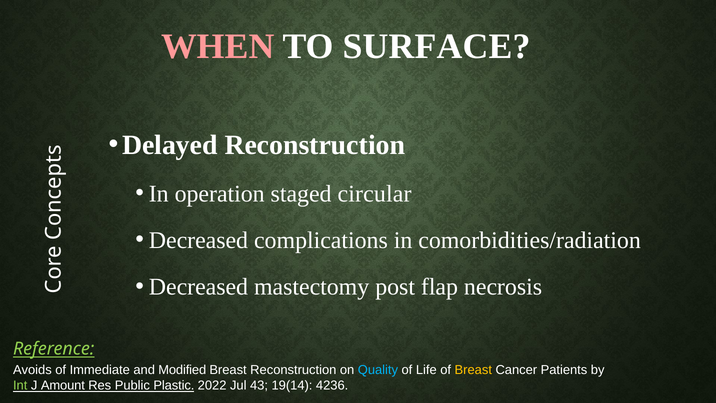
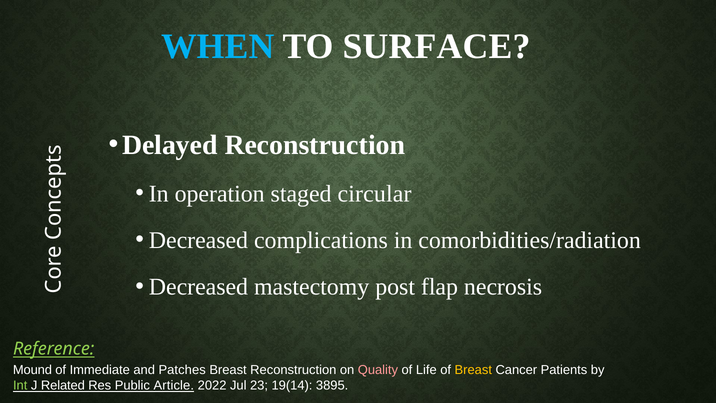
WHEN colour: pink -> light blue (218, 46)
Avoids: Avoids -> Mound (32, 370)
Modified: Modified -> Patches (182, 370)
Quality colour: light blue -> pink (378, 370)
Amount: Amount -> Related (63, 385)
Plastic: Plastic -> Article (174, 385)
43: 43 -> 23 (259, 385)
4236: 4236 -> 3895 (332, 385)
